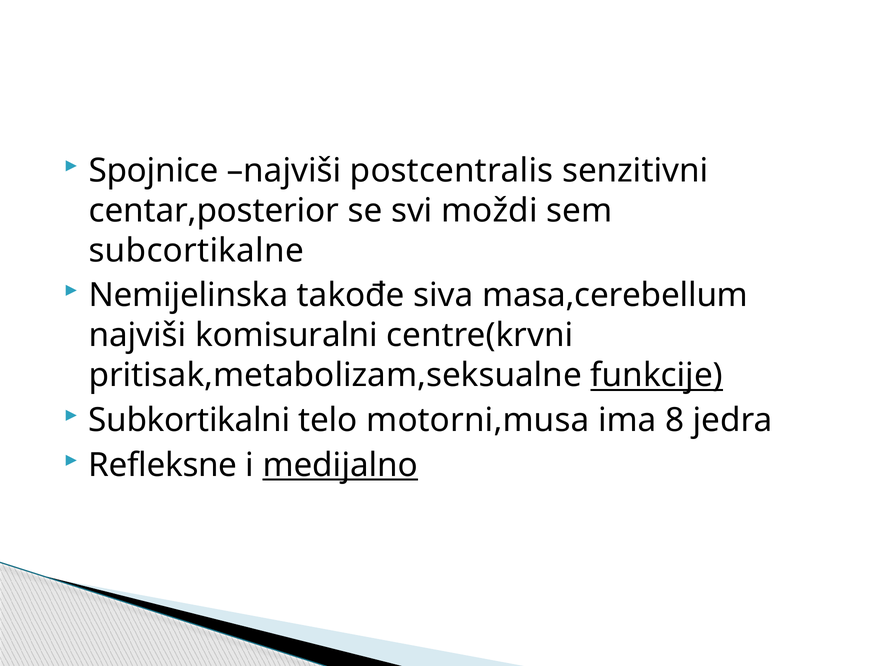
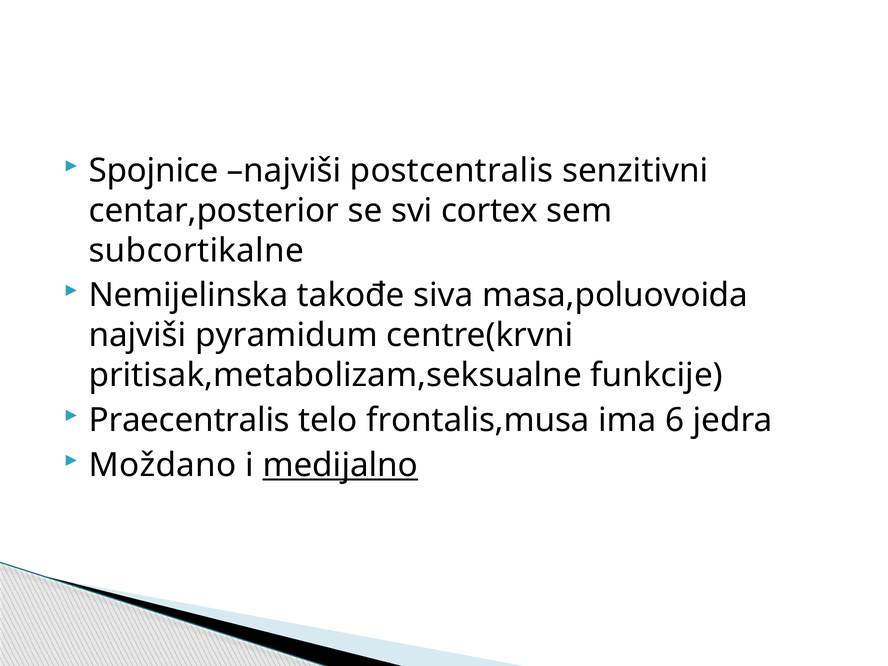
moždi: moždi -> cortex (490, 211)
masa,cerebellum: masa,cerebellum -> masa,poluovoida (615, 295)
komisuralni: komisuralni -> pyramidum (286, 335)
funkcije underline: present -> none (657, 375)
Subkortikalni: Subkortikalni -> Praecentralis (189, 420)
motorni,musa: motorni,musa -> frontalis,musa (478, 420)
8: 8 -> 6 (675, 420)
Refleksne: Refleksne -> Moždano (163, 465)
